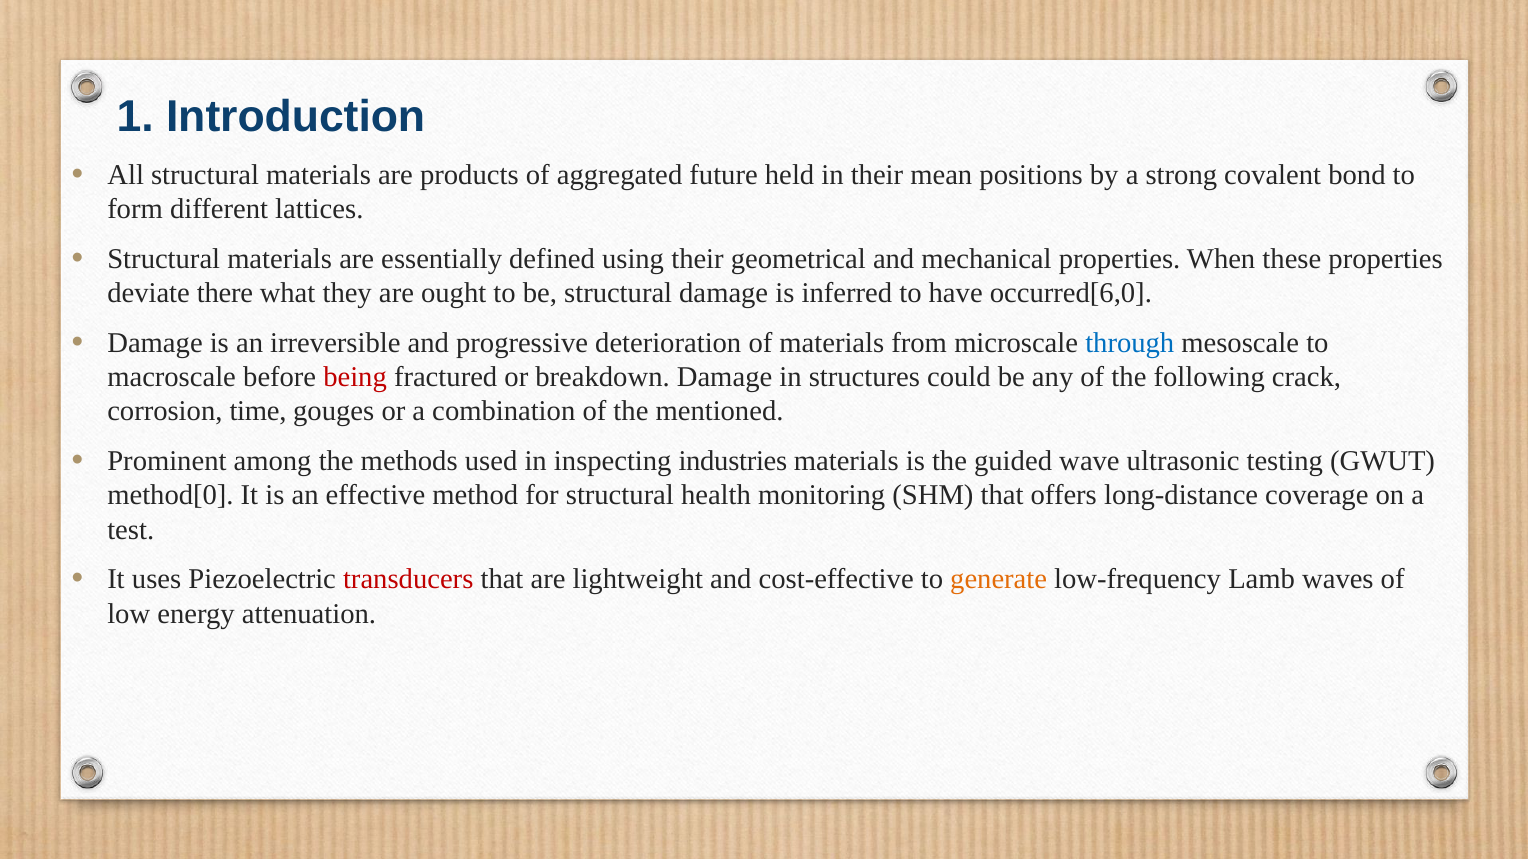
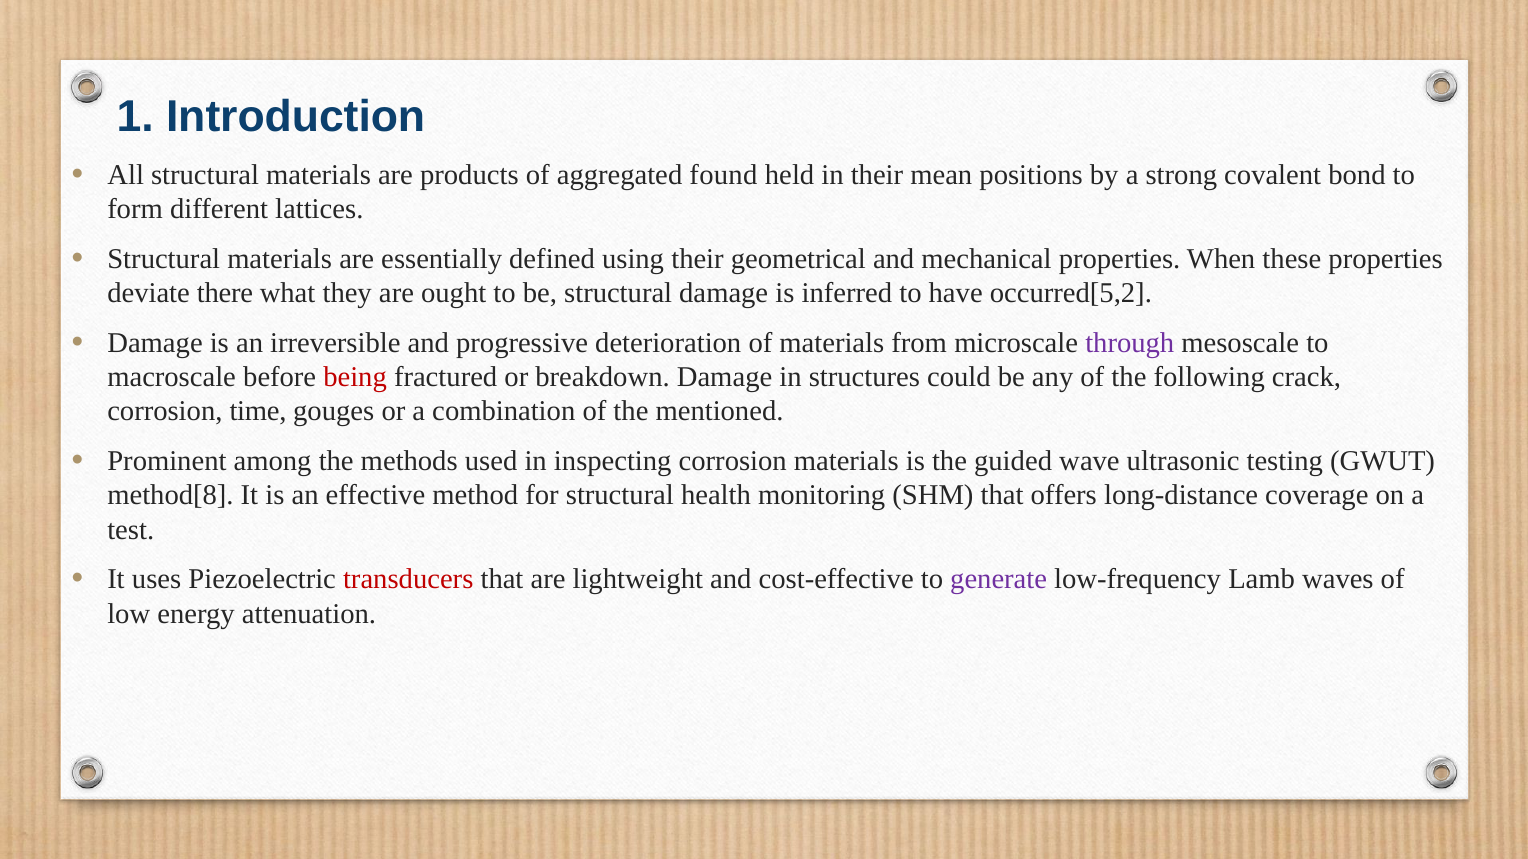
future: future -> found (723, 175)
occurred[6,0: occurred[6,0 -> occurred[5,2 (1071, 293)
through colour: blue -> purple (1130, 343)
inspecting industries: industries -> corrosion (733, 461)
method[0: method[0 -> method[8 (170, 496)
generate colour: orange -> purple (999, 580)
